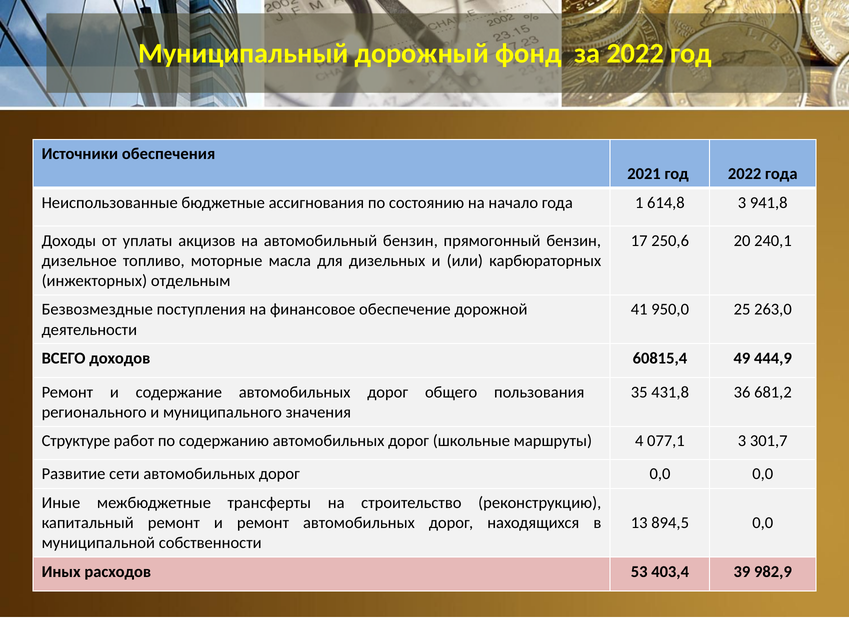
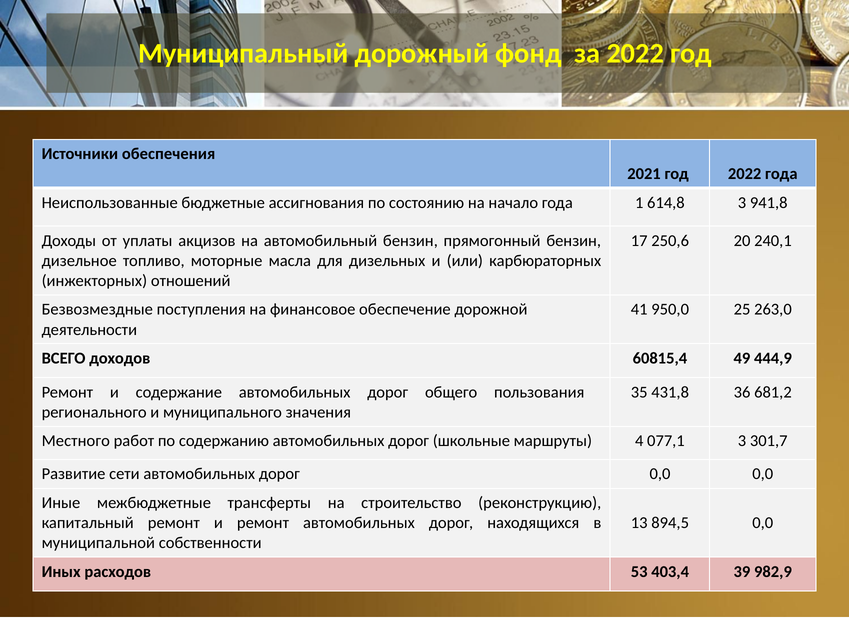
отдельным: отдельным -> отношений (191, 281)
Структуре: Структуре -> Местного (76, 441)
